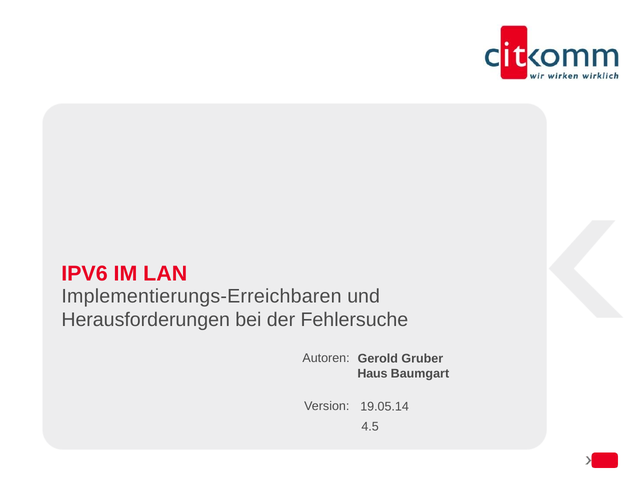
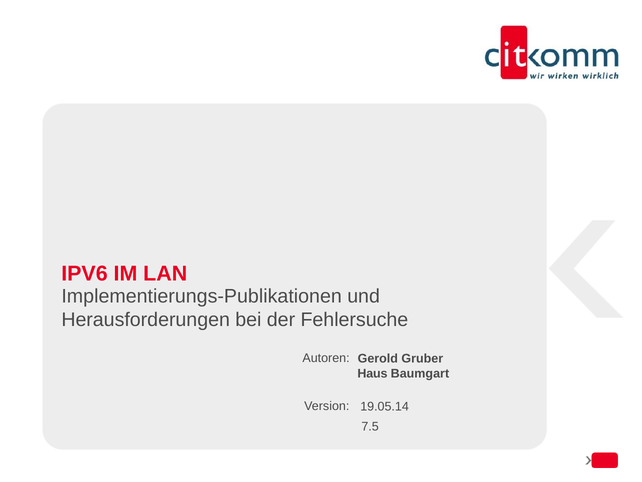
Implementierungs-Erreichbaren: Implementierungs-Erreichbaren -> Implementierungs-Publikationen (202, 296)
4.5: 4.5 -> 7.5 (370, 426)
